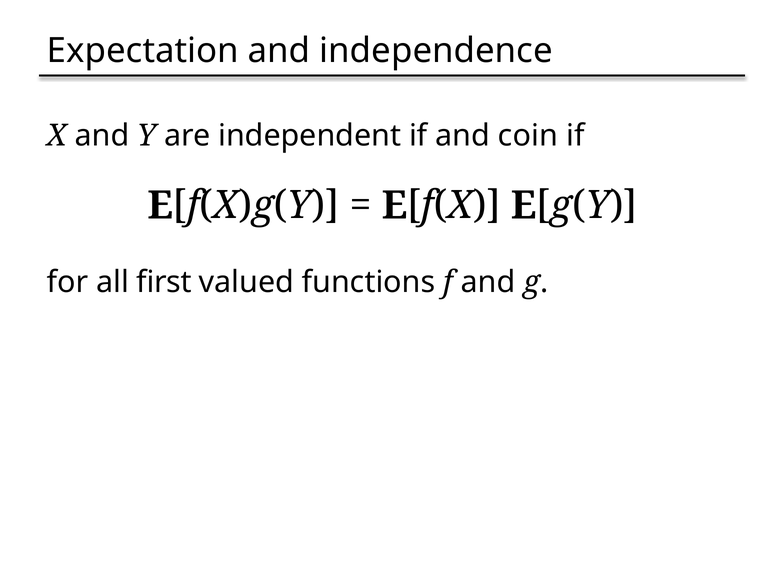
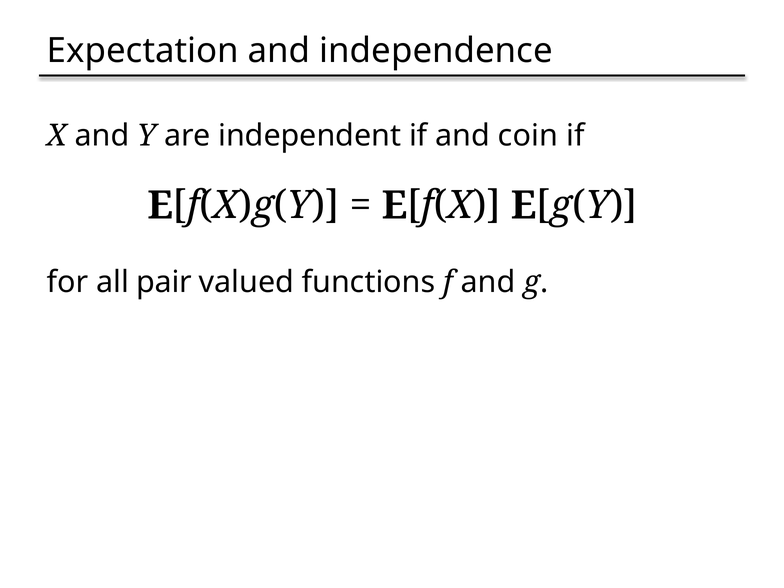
first: first -> pair (164, 282)
